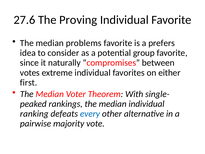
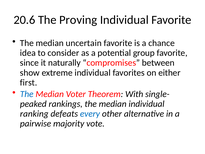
27.6: 27.6 -> 20.6 (24, 20)
problems: problems -> uncertain (84, 43)
prefers: prefers -> chance (162, 43)
votes: votes -> show (30, 73)
The colour: black -> blue (27, 94)
